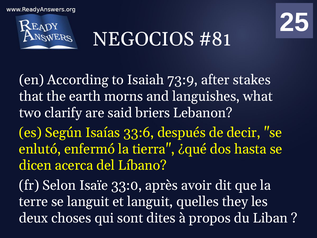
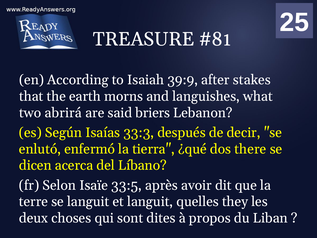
NEGOCIOS: NEGOCIOS -> TREASURE (144, 39)
73:9: 73:9 -> 39:9 (183, 80)
clarify: clarify -> abrirá (63, 113)
33:6: 33:6 -> 33:3 (139, 132)
hasta: hasta -> there (250, 149)
33:0: 33:0 -> 33:5 (127, 185)
